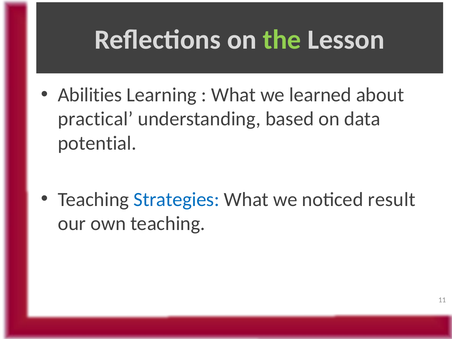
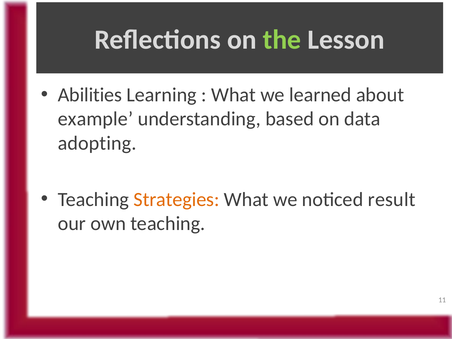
practical: practical -> example (95, 119)
potential: potential -> adopting (97, 143)
Strategies colour: blue -> orange (177, 199)
